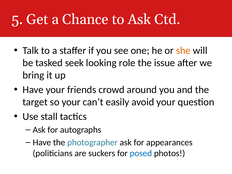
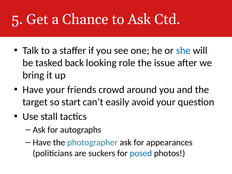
she colour: orange -> blue (183, 50)
seek: seek -> back (74, 63)
so your: your -> start (71, 102)
